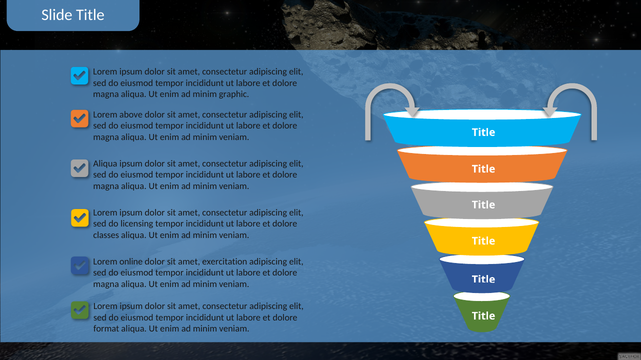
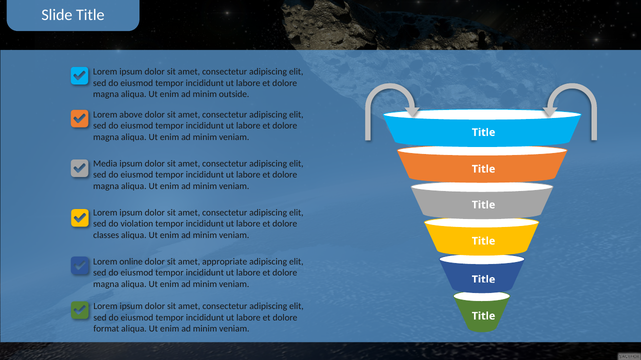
graphic: graphic -> outside (234, 94)
Aliqua: Aliqua -> Media (105, 164)
licensing: licensing -> violation (137, 224)
exercitation: exercitation -> appropriate (225, 262)
